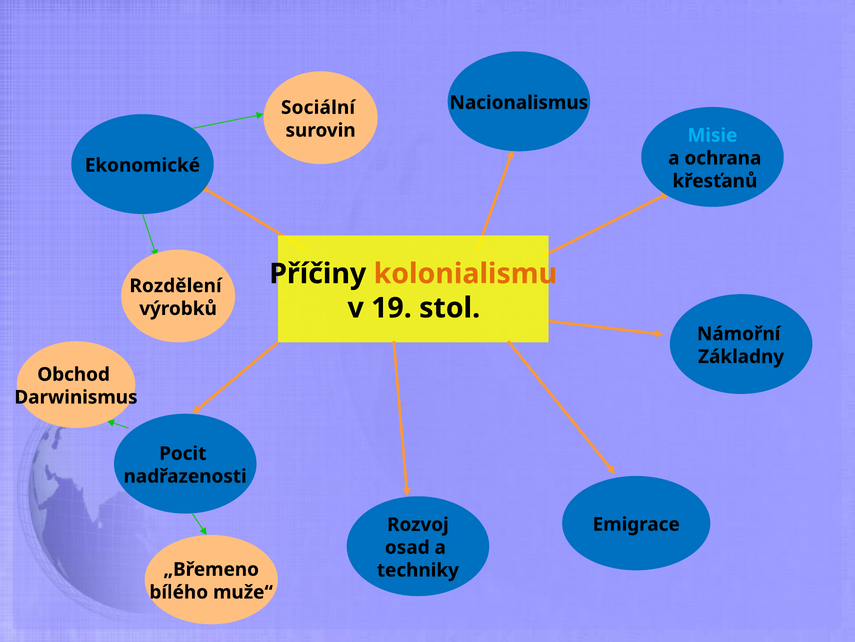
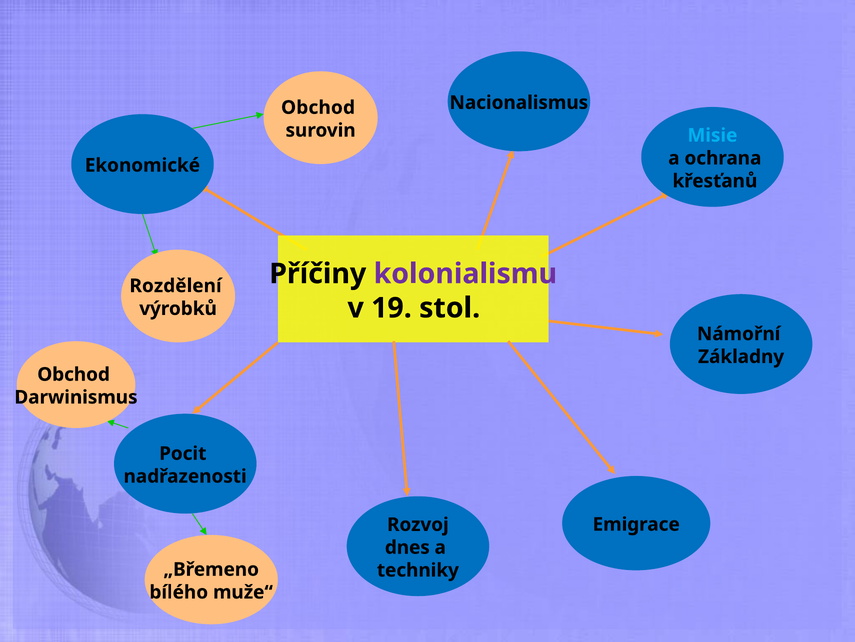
Sociální: Sociální -> Obchod (318, 107)
kolonialismu colour: orange -> purple (465, 273)
osad: osad -> dnes (407, 547)
